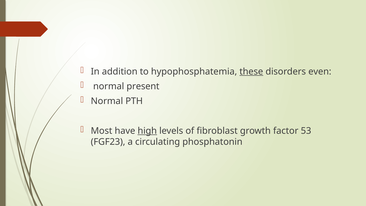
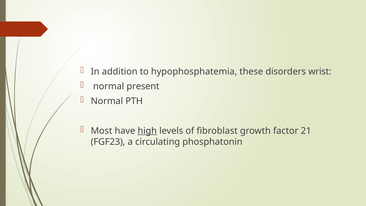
these underline: present -> none (251, 72)
even: even -> wrist (320, 72)
53: 53 -> 21 (306, 131)
